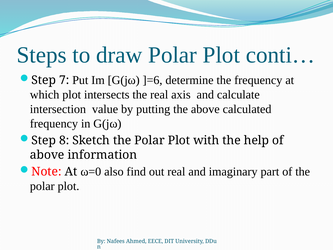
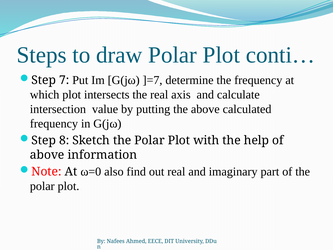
]=6: ]=6 -> ]=7 (153, 80)
